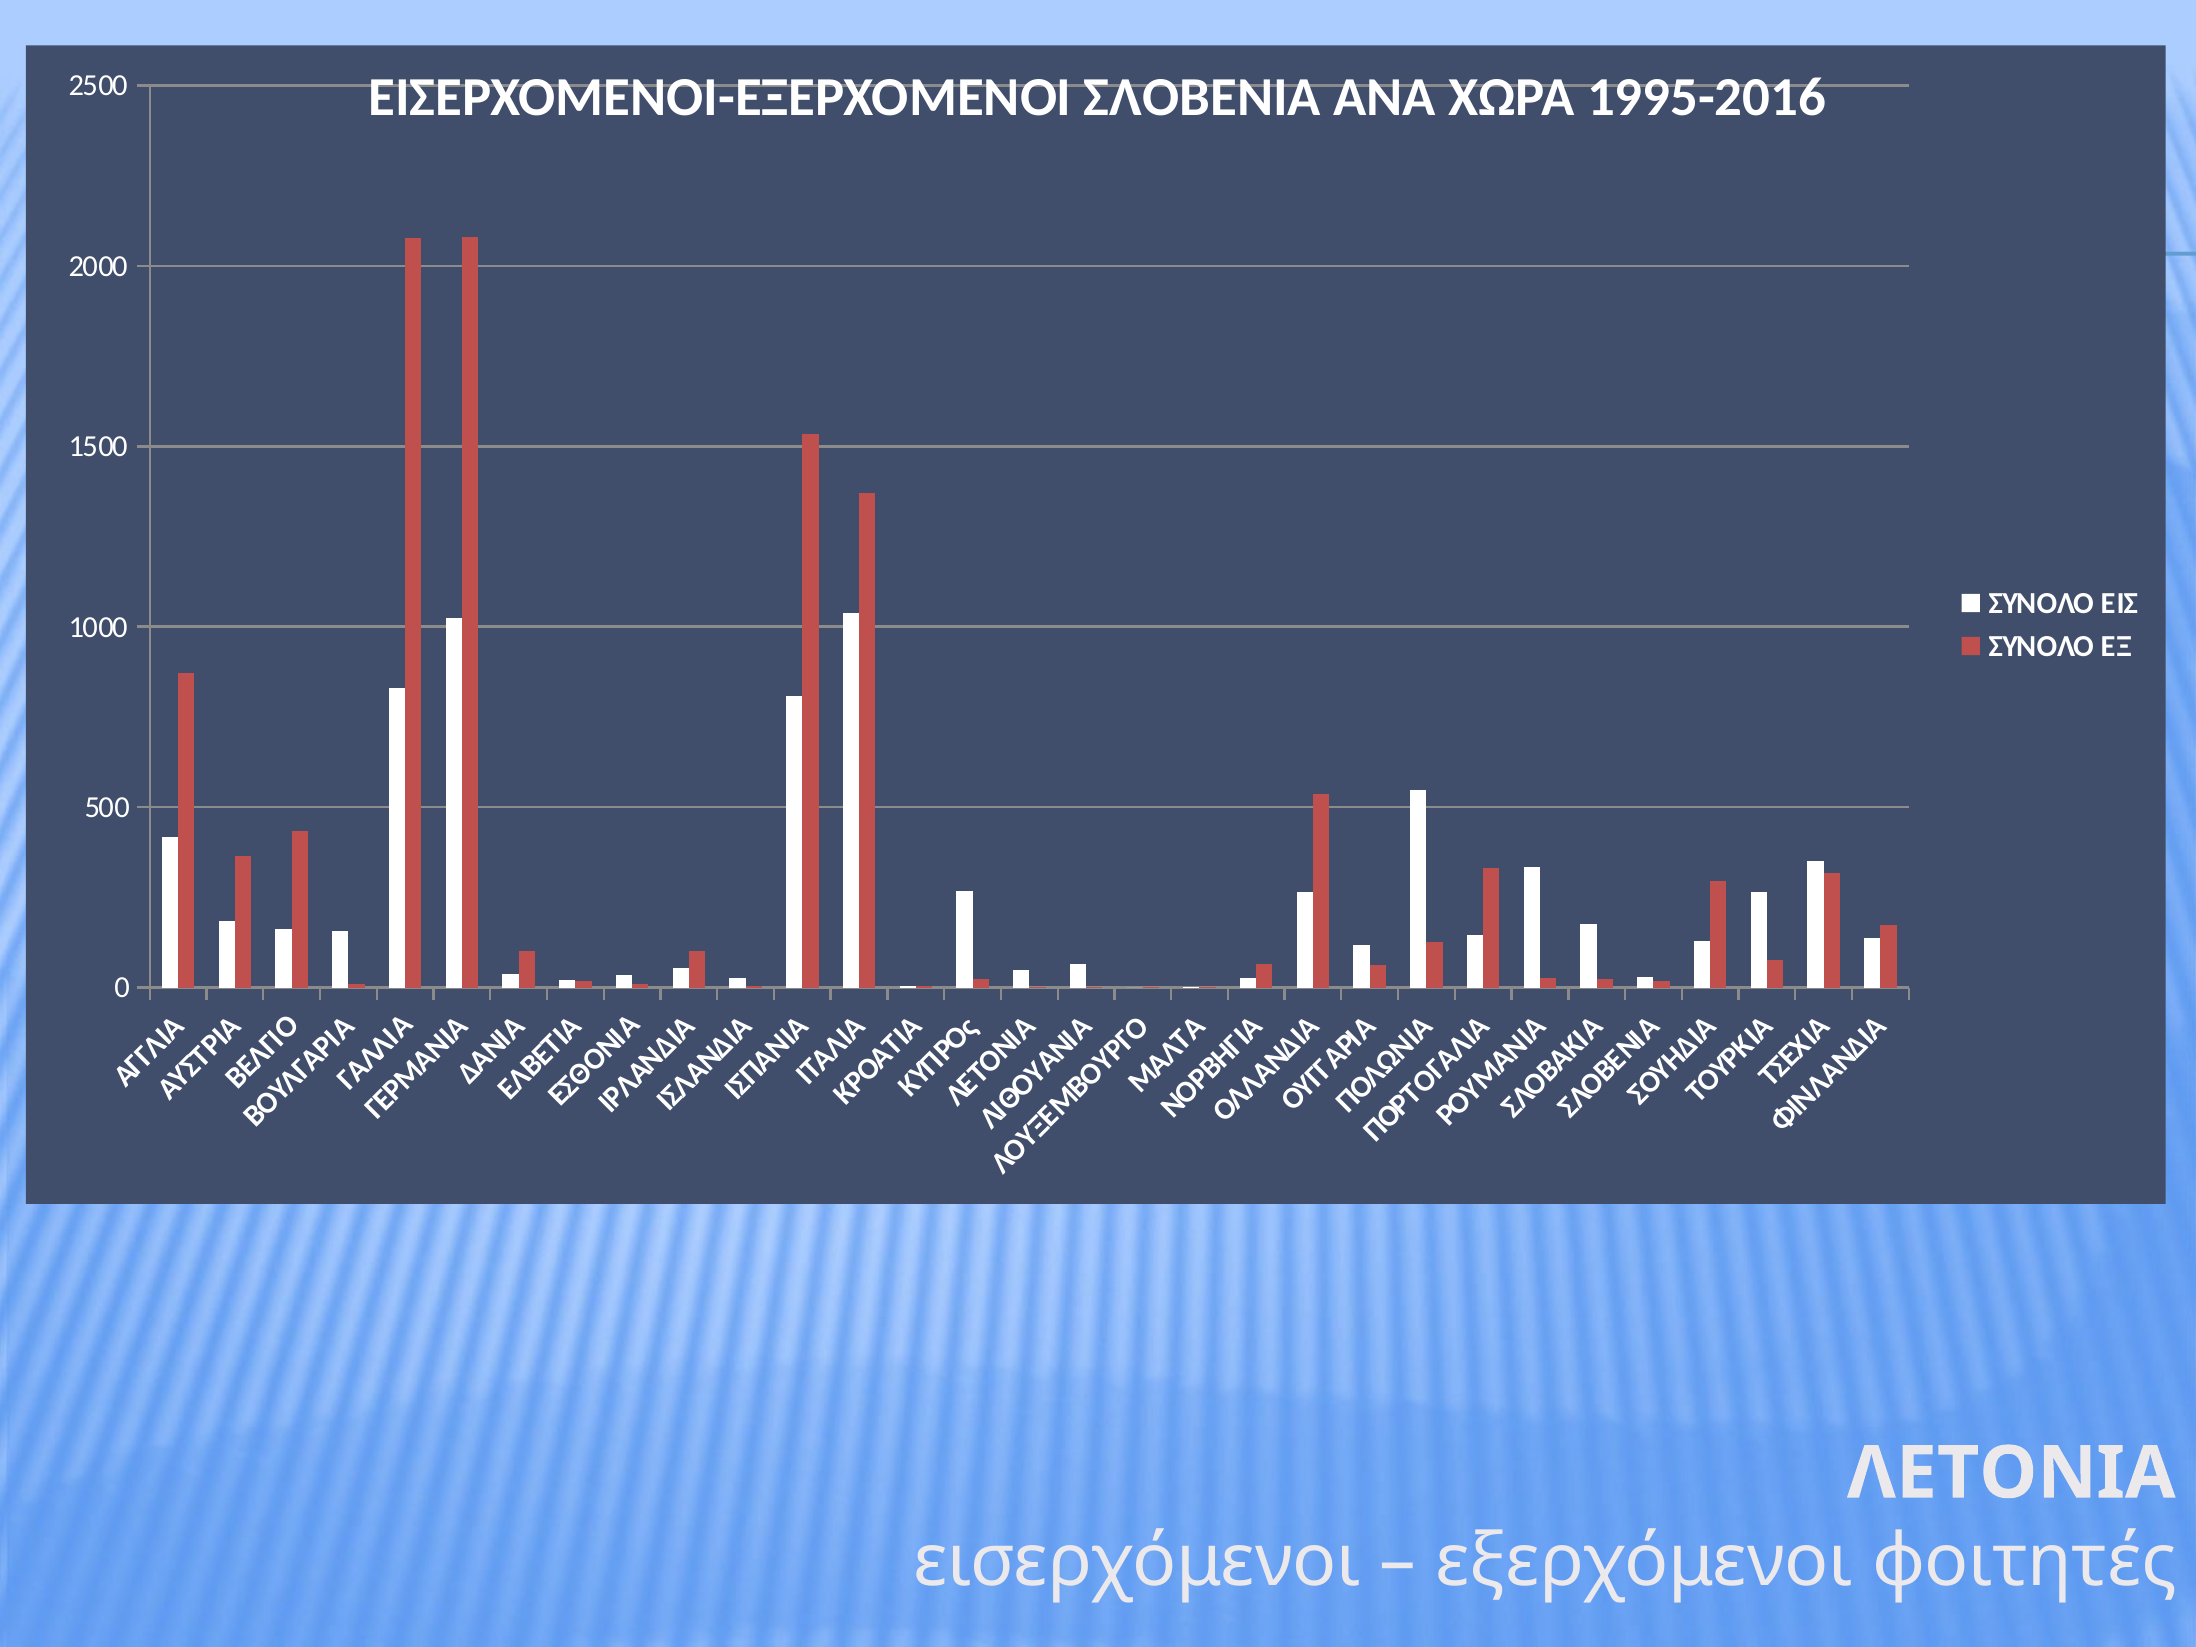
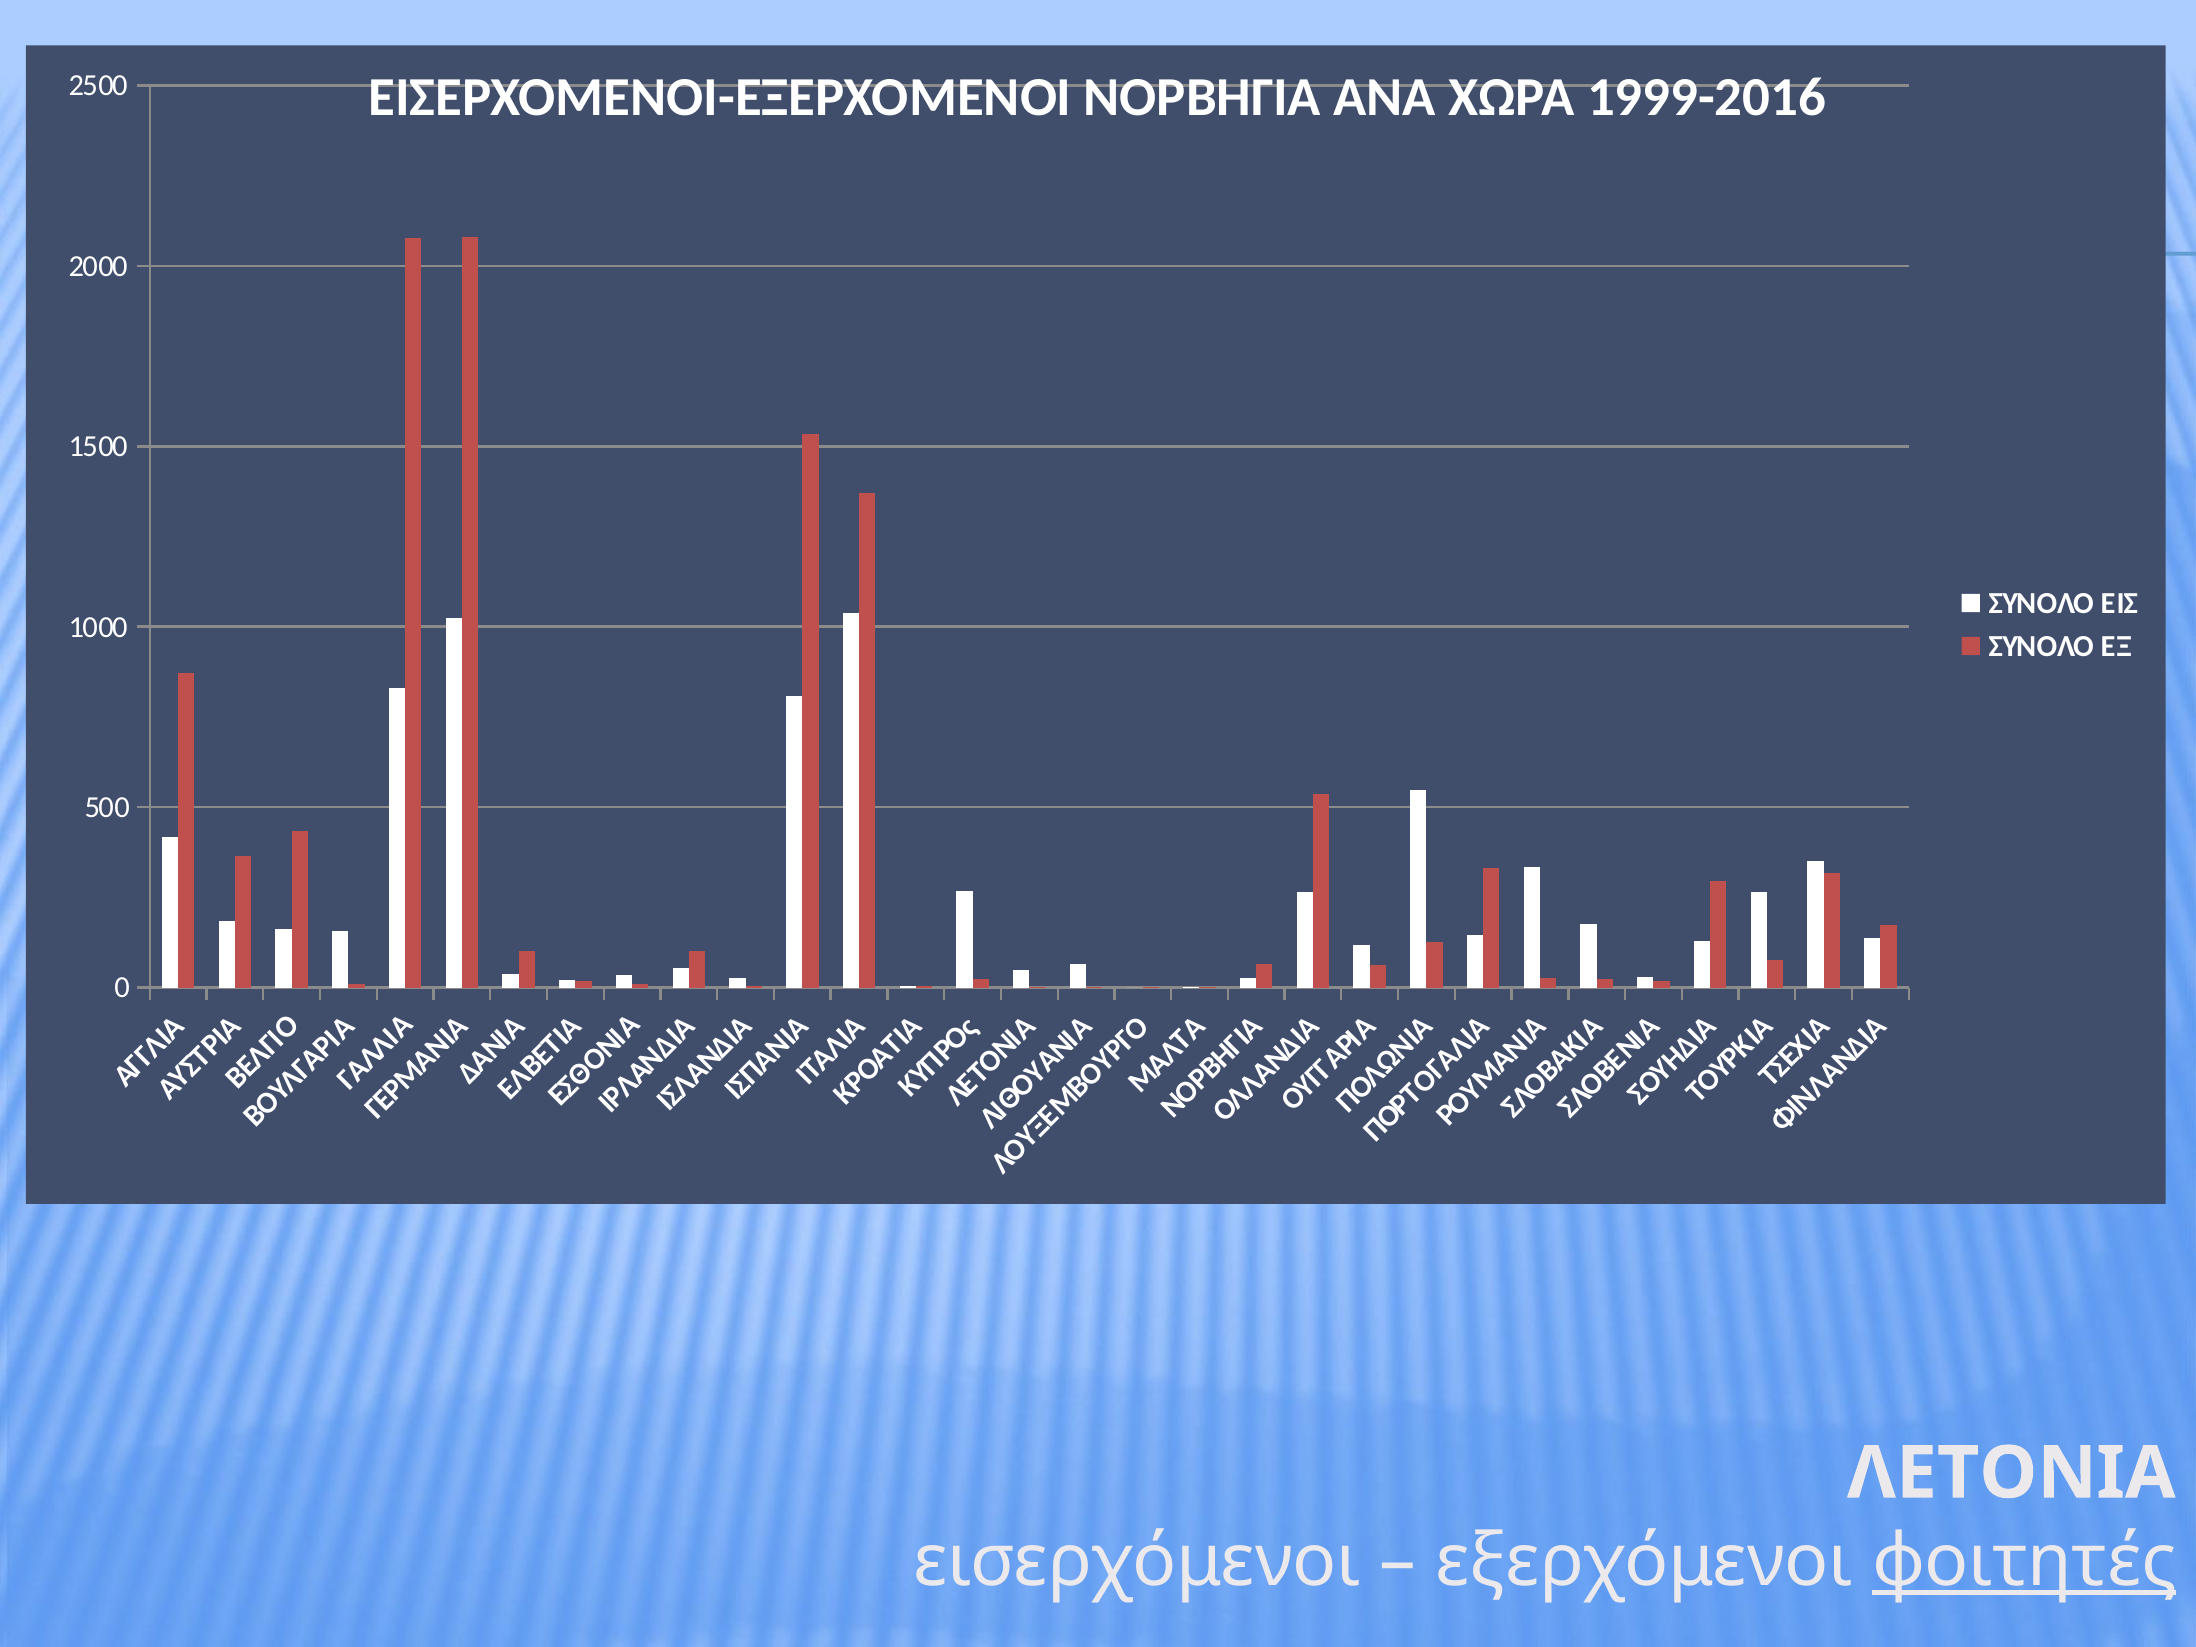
ΣΛΟΒΕΝΙΑ: ΣΛΟΒΕΝΙΑ -> ΝΟΡΒΗΓΙΑ (1203, 98)
1995-2016: 1995-2016 -> 1999-2016 (1707, 98)
φοιτητές underline: none -> present (2024, 1561)
